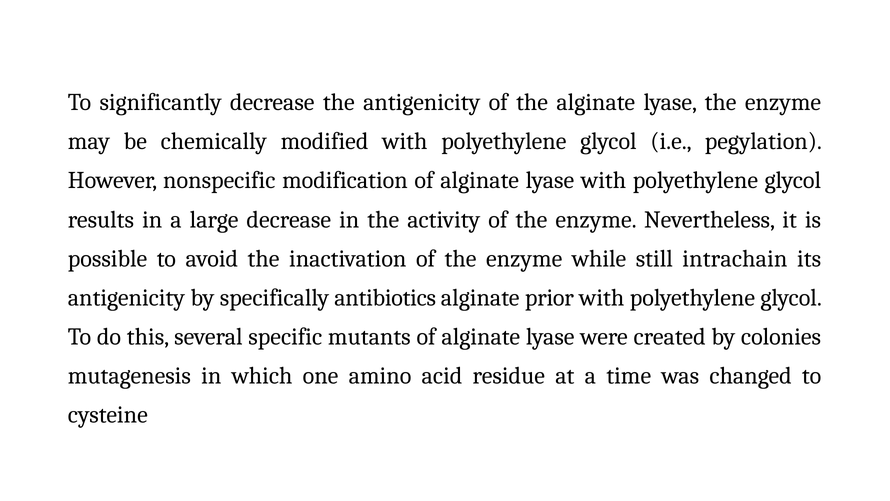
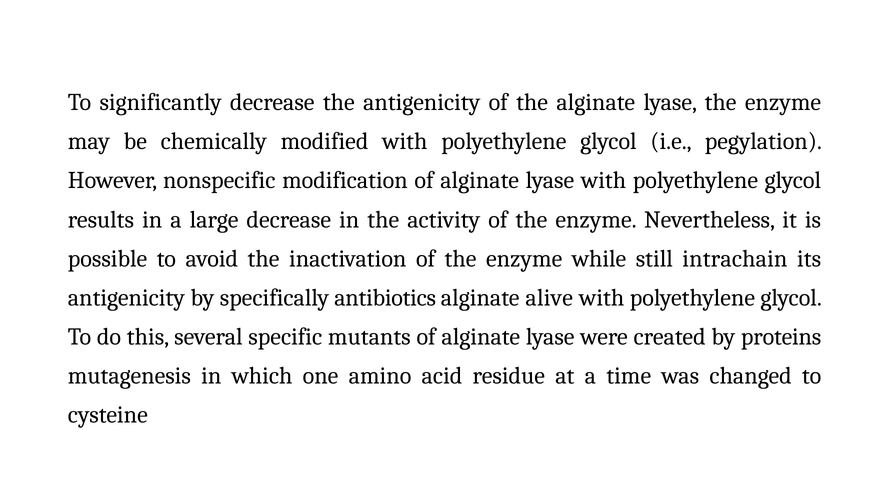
prior: prior -> alive (549, 297)
colonies: colonies -> proteins (781, 336)
